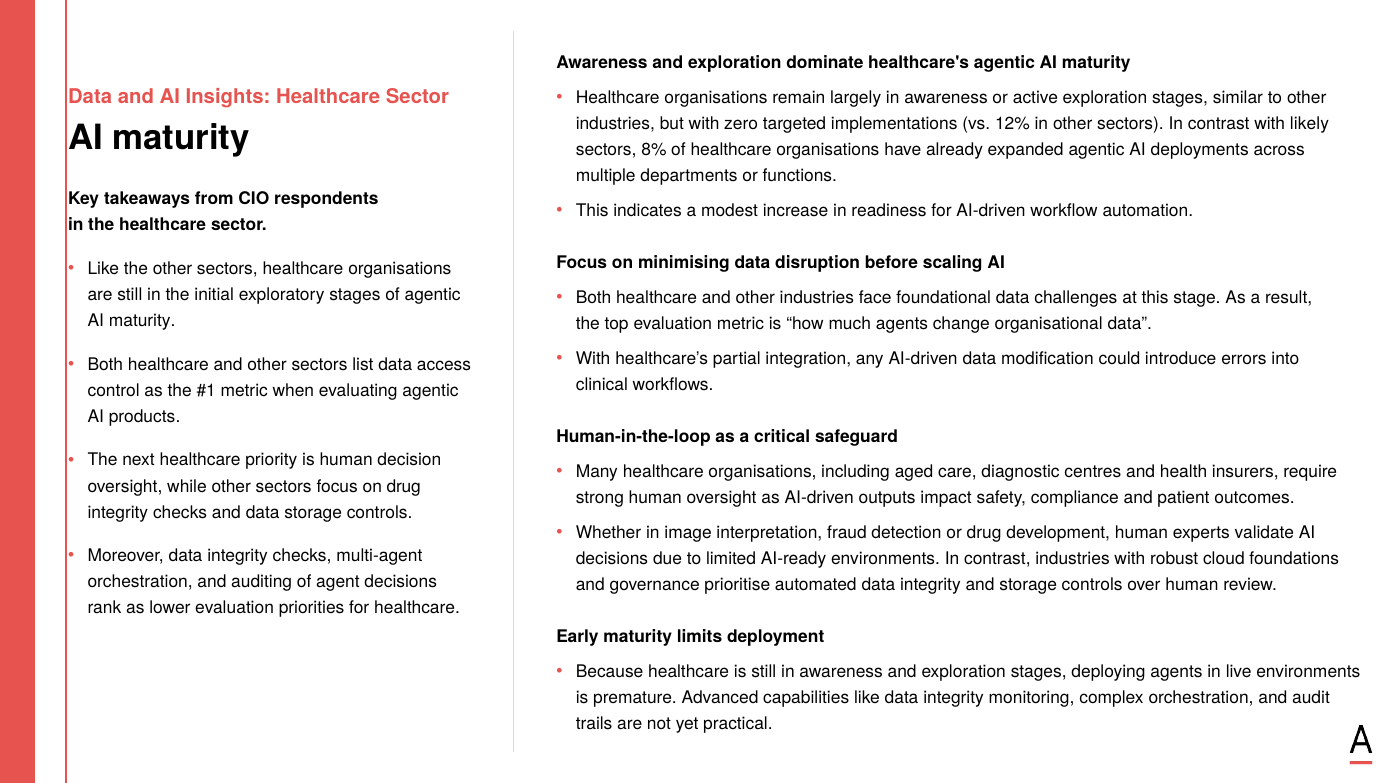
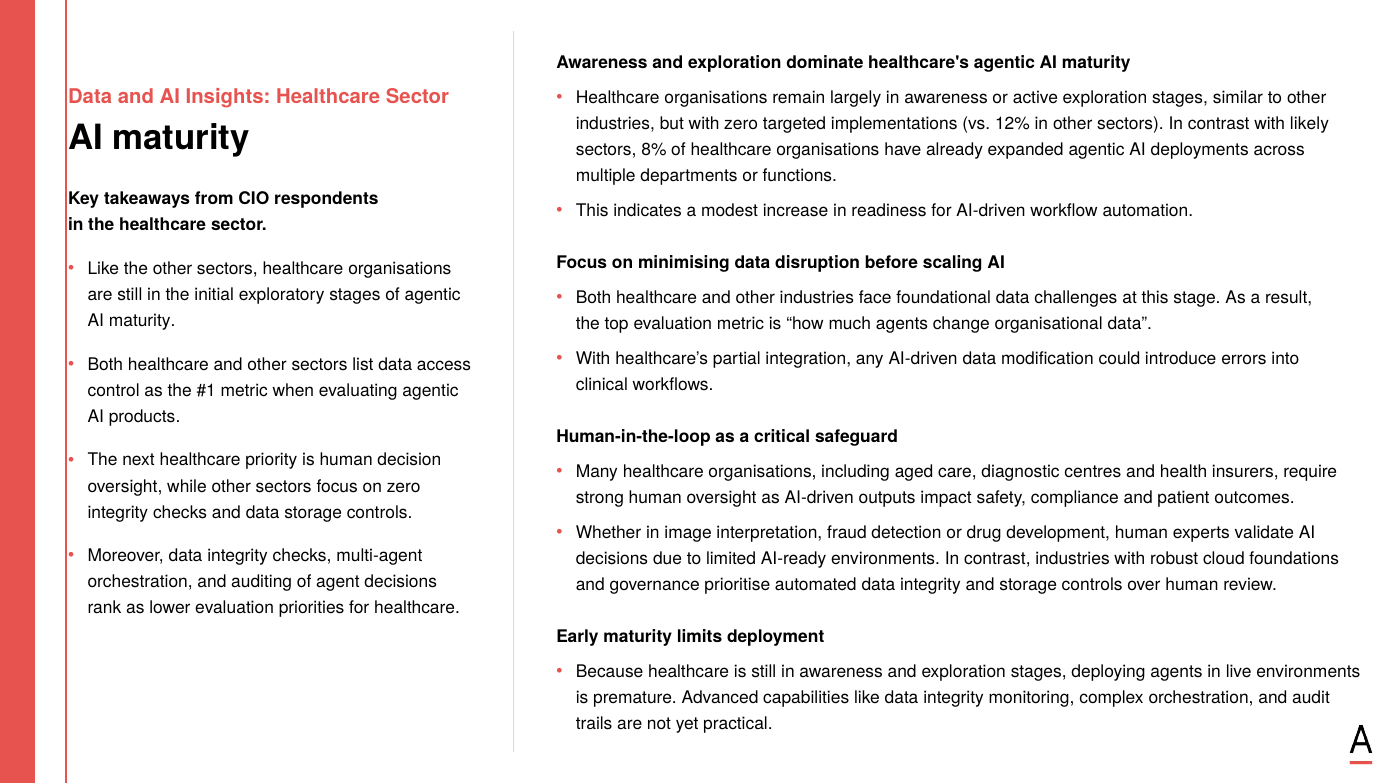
on drug: drug -> zero (404, 487)
